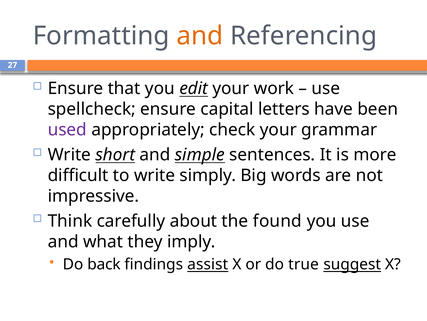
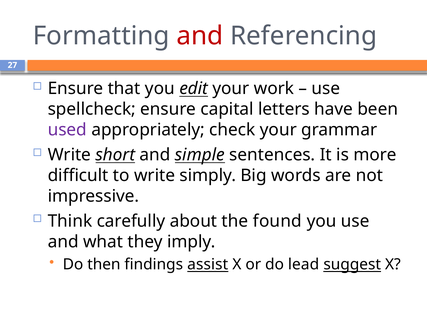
and colour: orange -> red (200, 36)
back: back -> then (104, 264)
true: true -> lead (304, 264)
